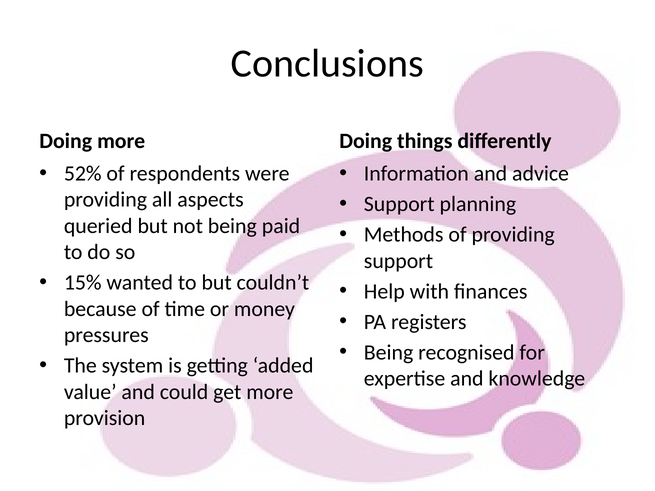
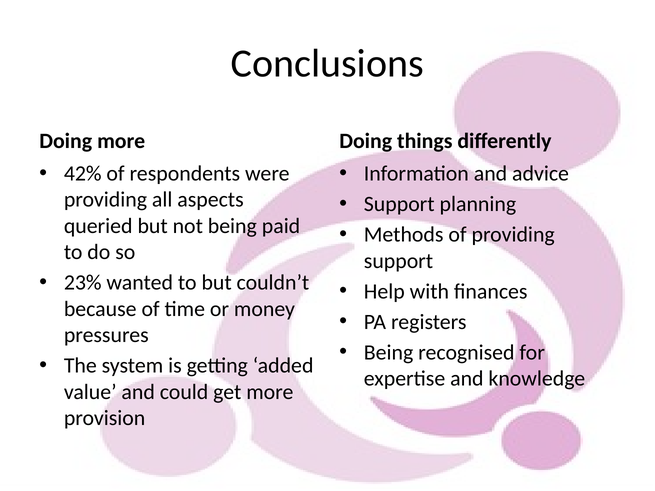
52%: 52% -> 42% (83, 174)
15%: 15% -> 23% (83, 283)
